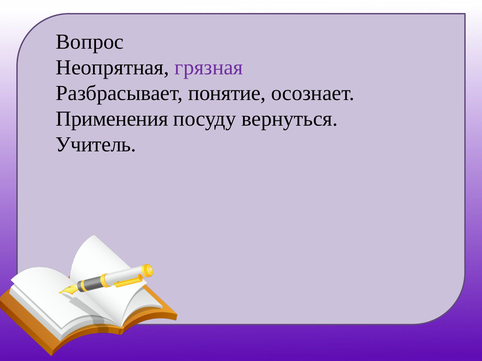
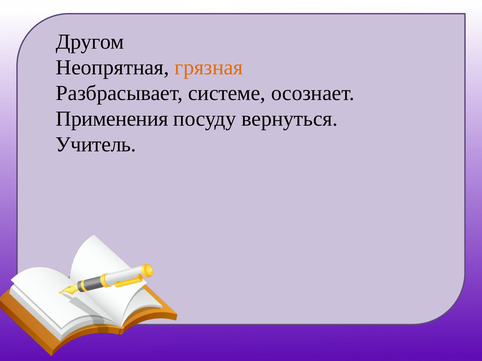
Вопрос: Вопрос -> Другом (90, 42)
грязная colour: purple -> orange (209, 68)
понятие: понятие -> системе (227, 93)
